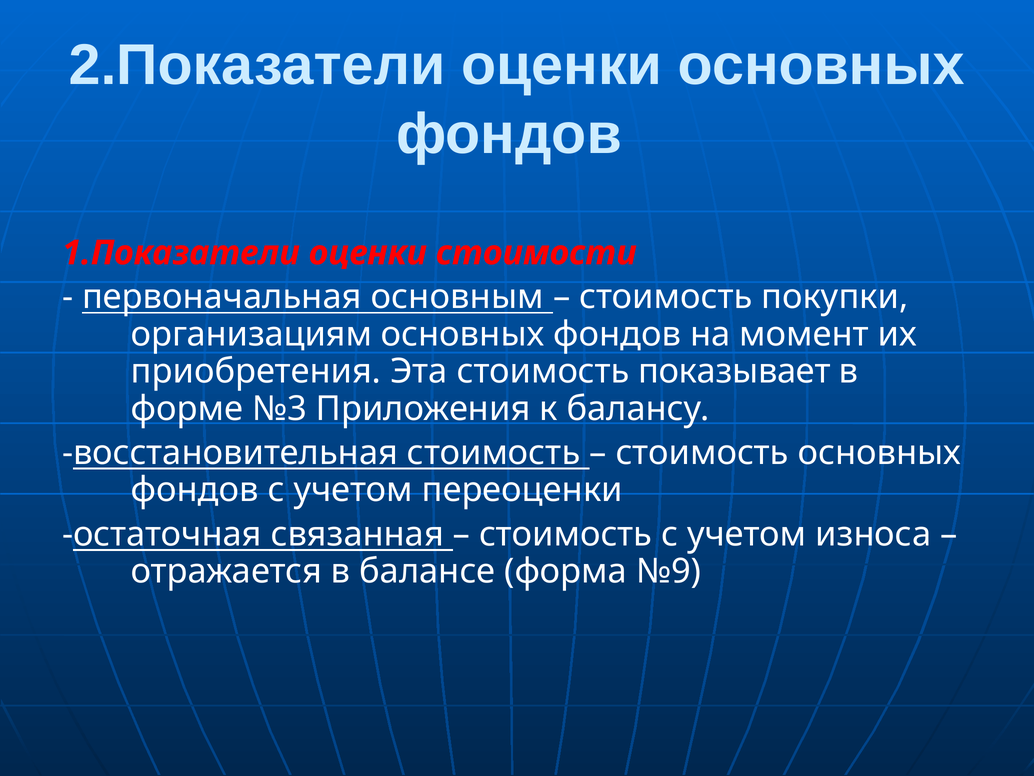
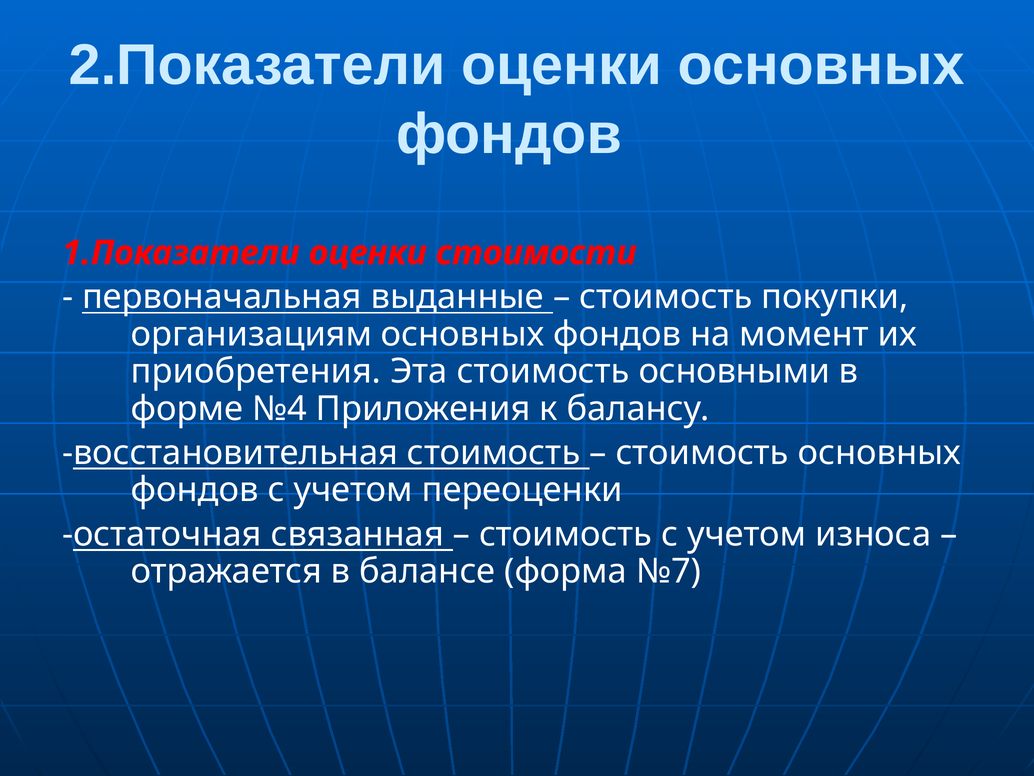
основным: основным -> выданные (457, 297)
показывает: показывает -> основными (734, 371)
№3: №3 -> №4 (280, 408)
№9: №9 -> №7 (669, 571)
